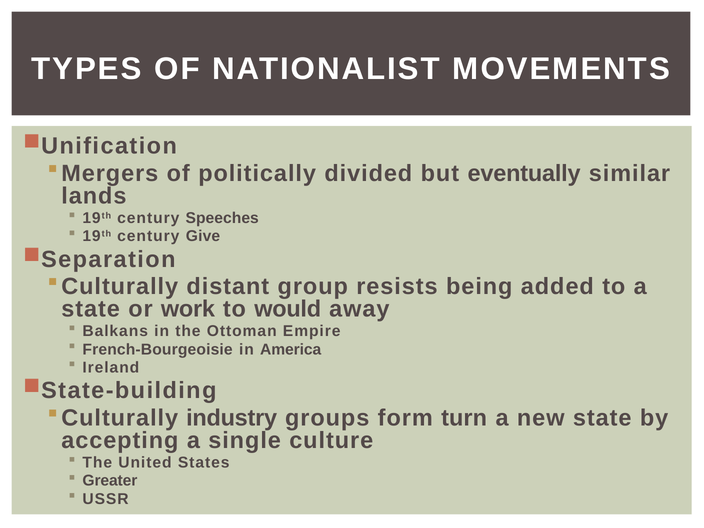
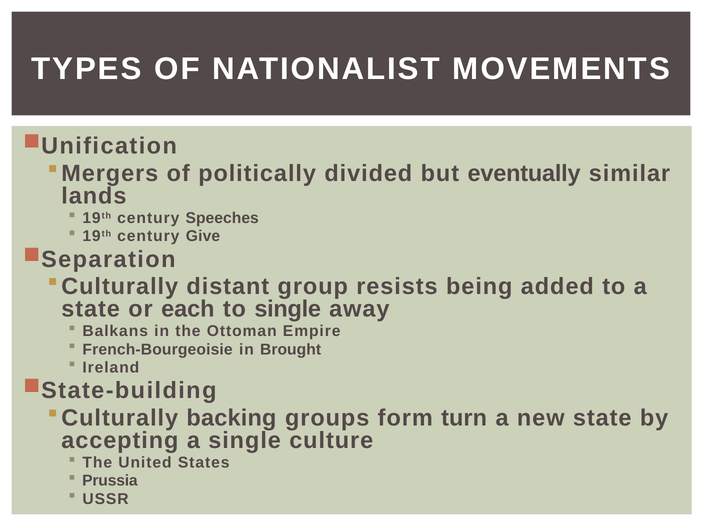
work: work -> each (188, 309)
to would: would -> single (288, 309)
America: America -> Brought (291, 349)
industry: industry -> backing (231, 418)
Greater: Greater -> Prussia (110, 481)
